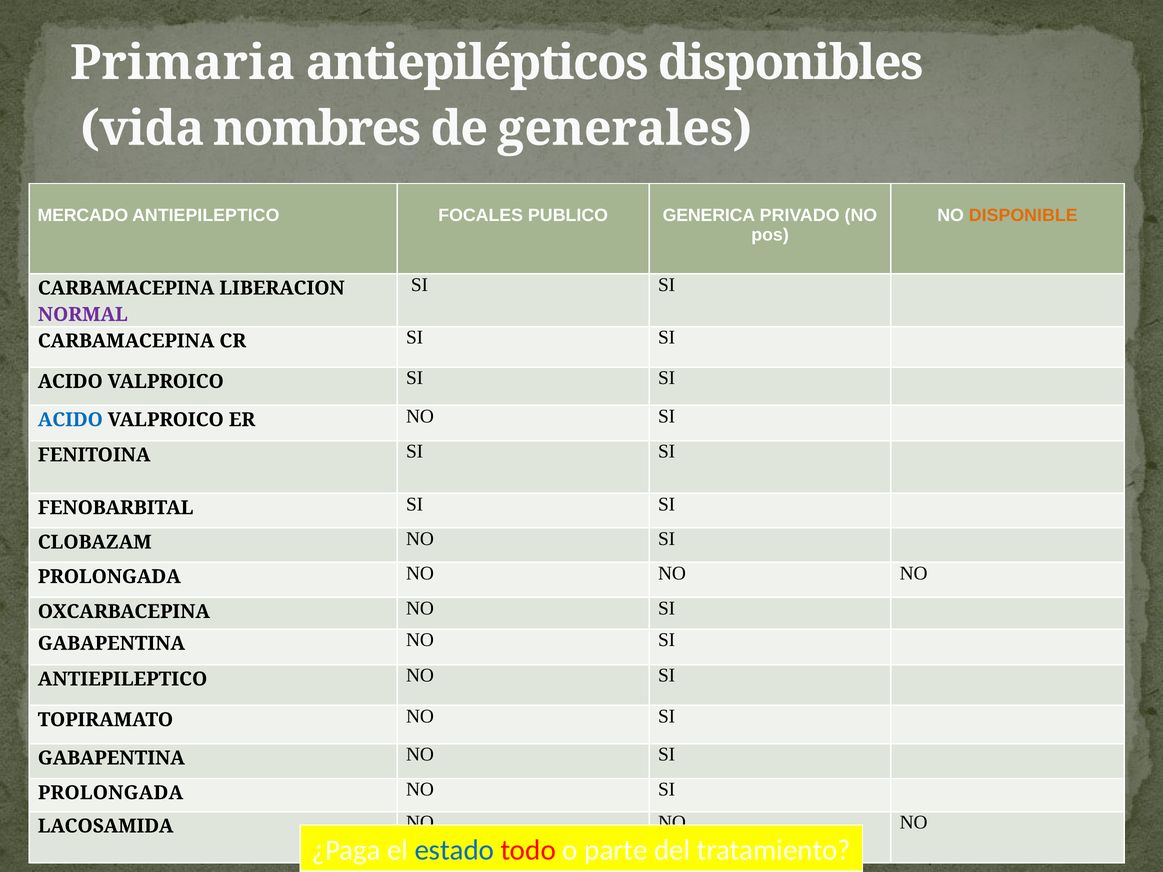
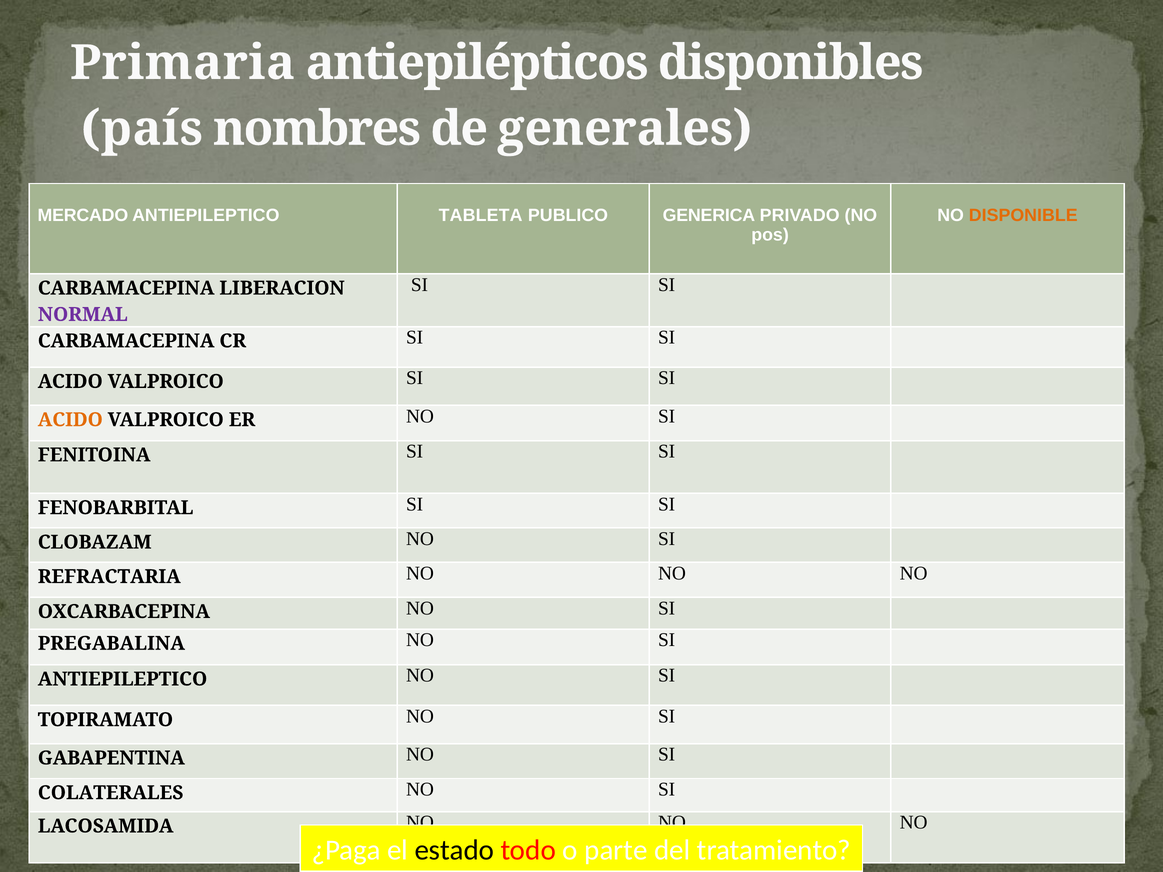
vida: vida -> país (142, 129)
FOCALES: FOCALES -> TABLETA (481, 215)
ACIDO colour: blue -> orange (70, 420)
PROLONGADA: PROLONGADA -> REFRACTARIA (109, 577)
GABAPENTINA: GABAPENTINA -> PREGABALINA (111, 644)
PROLONGADA: PROLONGADA -> COLATERALES (111, 793)
estado colour: blue -> black (454, 850)
